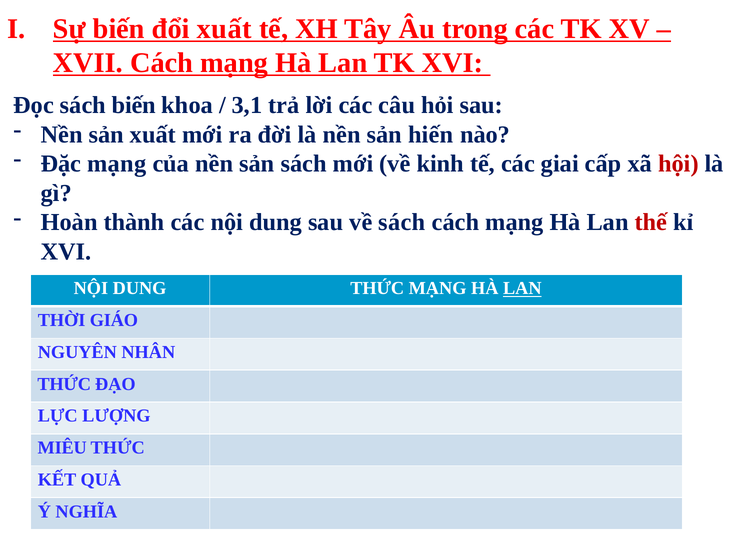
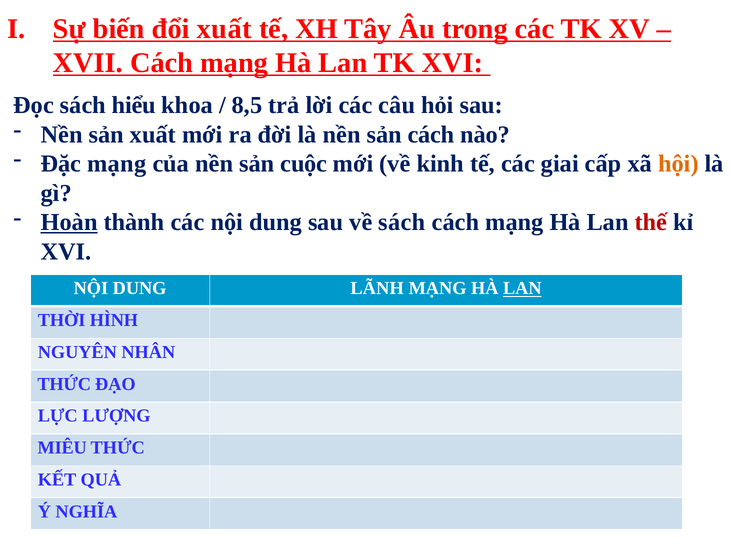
sách biến: biến -> hiểu (134, 105)
3,1: 3,1 -> 8,5 (247, 105)
sản hiến: hiến -> cách (431, 134)
sản sách: sách -> cuộc (304, 164)
hội colour: red -> orange (678, 164)
Hoàn underline: none -> present (69, 222)
DUNG THỨC: THỨC -> LÃNH (377, 288)
GIÁO: GIÁO -> HÌNH (114, 320)
